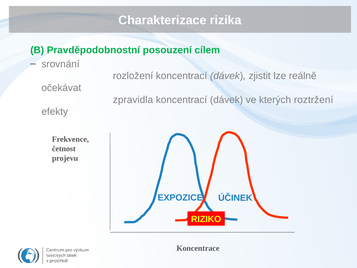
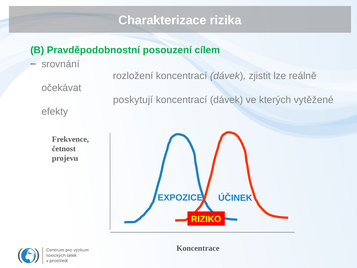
zpravidla: zpravidla -> poskytují (133, 100)
roztržení: roztržení -> vytěžené (314, 100)
